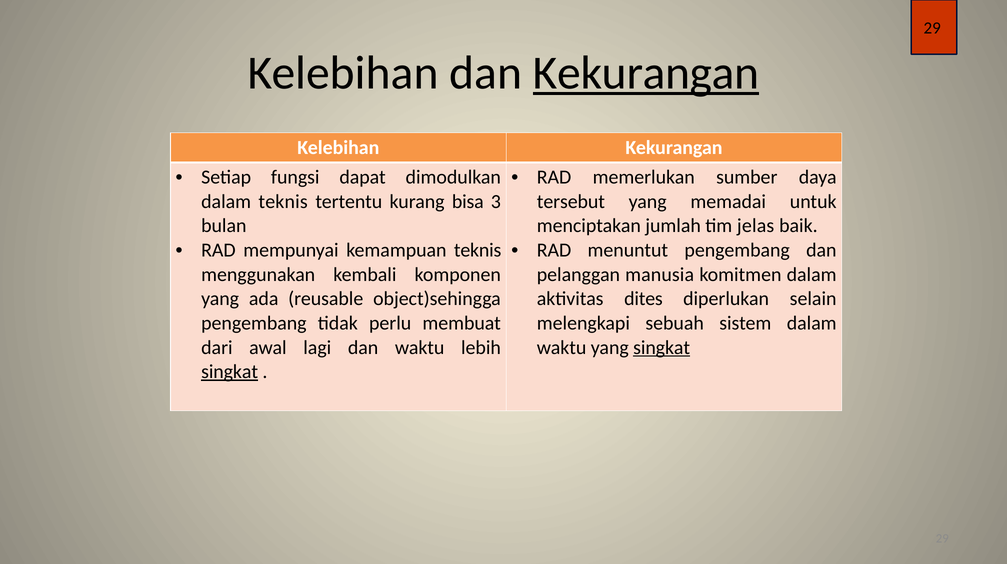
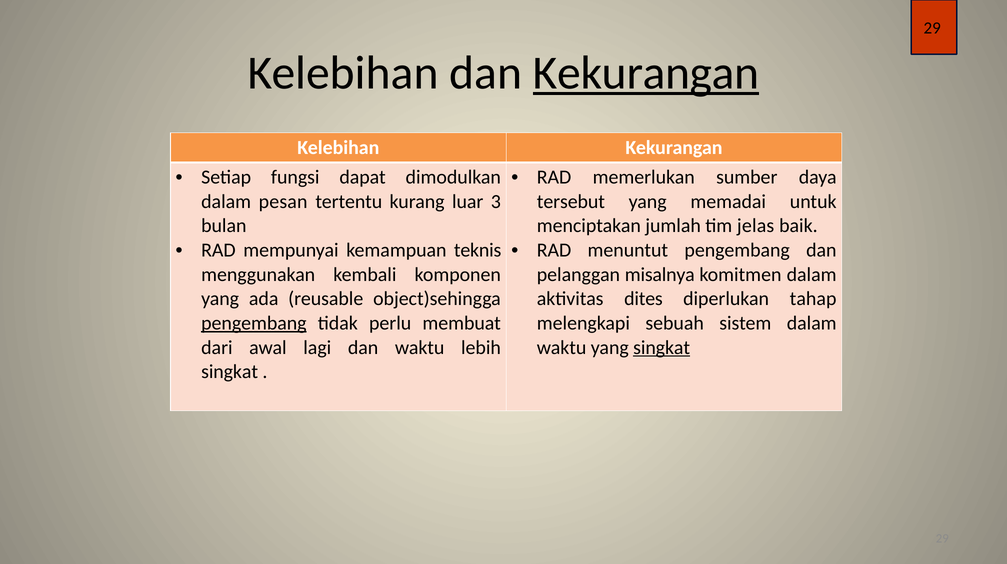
dalam teknis: teknis -> pesan (283, 202)
bisa: bisa -> luar (468, 202)
manusia: manusia -> misalnya (660, 274)
selain: selain -> tahap (813, 299)
pengembang underline: none -> present (254, 323)
singkat underline: present -> none (230, 372)
